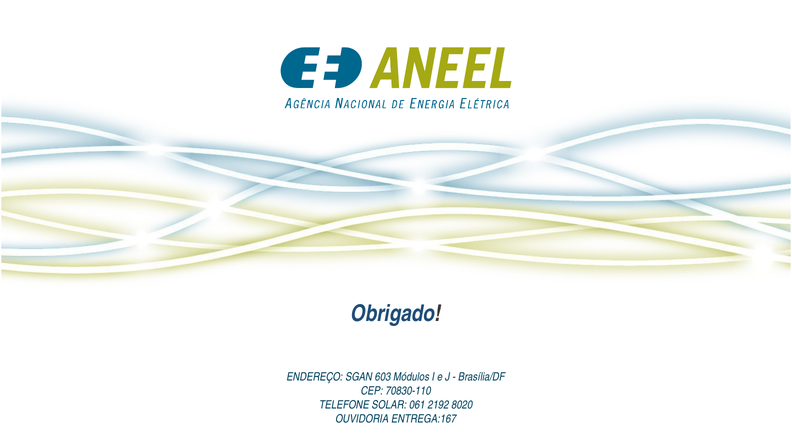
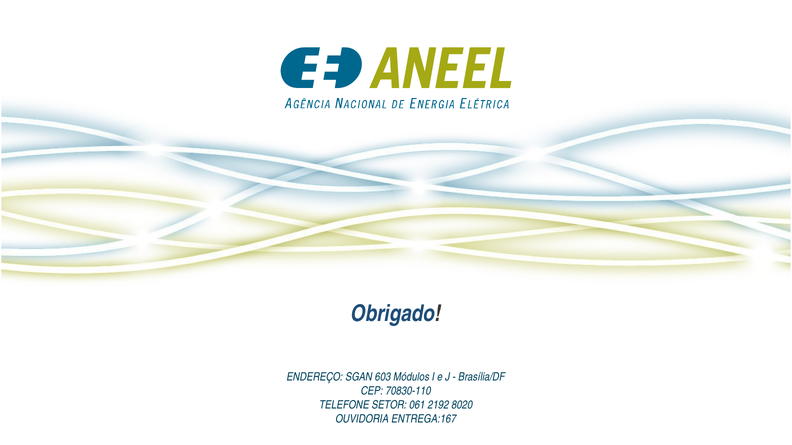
SOLAR: SOLAR -> SETOR (389, 405)
